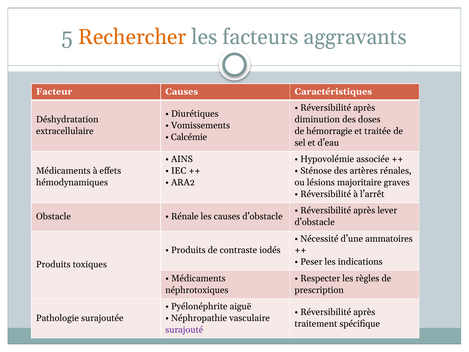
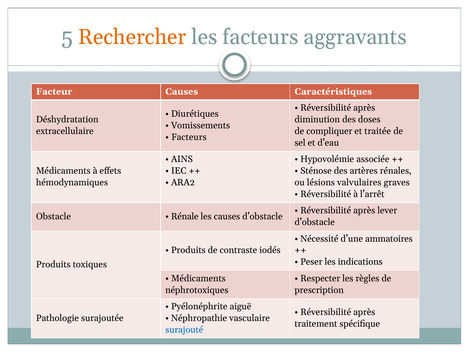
hémorragie: hémorragie -> compliquer (329, 131)
Calcémie: Calcémie -> Facteurs (189, 137)
majoritaire: majoritaire -> valvulaires (359, 182)
surajouté colour: purple -> blue (184, 329)
